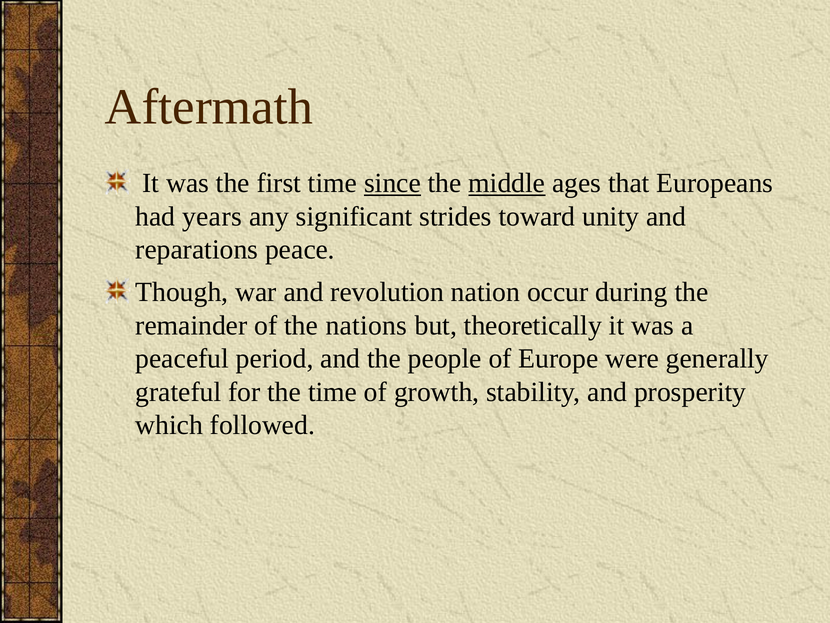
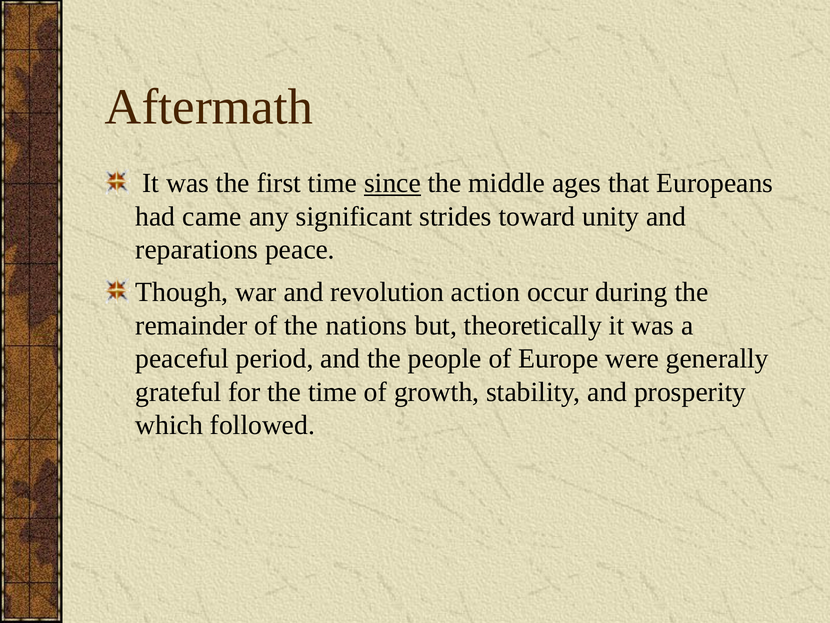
middle underline: present -> none (507, 183)
years: years -> came (212, 216)
nation: nation -> action (485, 292)
